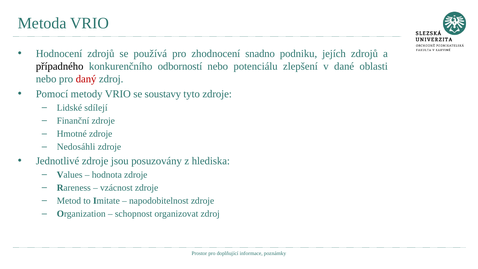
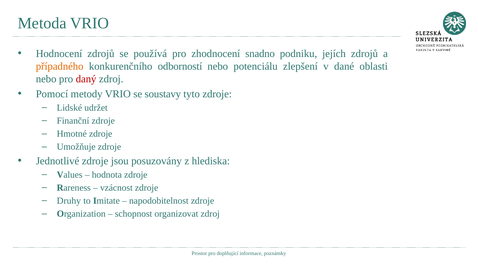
případného colour: black -> orange (60, 66)
sdílejí: sdílejí -> udržet (96, 108)
Nedosáhli: Nedosáhli -> Umožňuje (76, 147)
Metod: Metod -> Druhy (69, 201)
